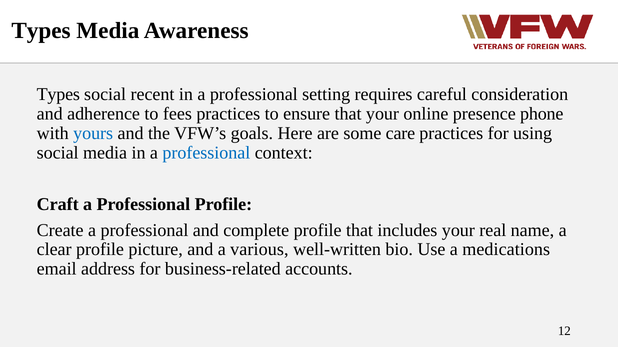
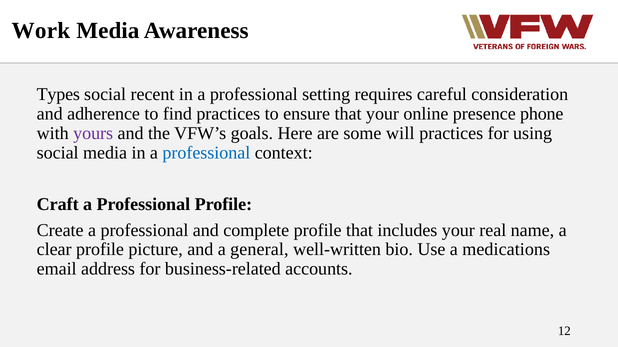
Types: Types -> Work (41, 31)
fees: fees -> find (177, 114)
yours colour: blue -> purple (93, 134)
care: care -> will (400, 134)
various: various -> general (259, 250)
